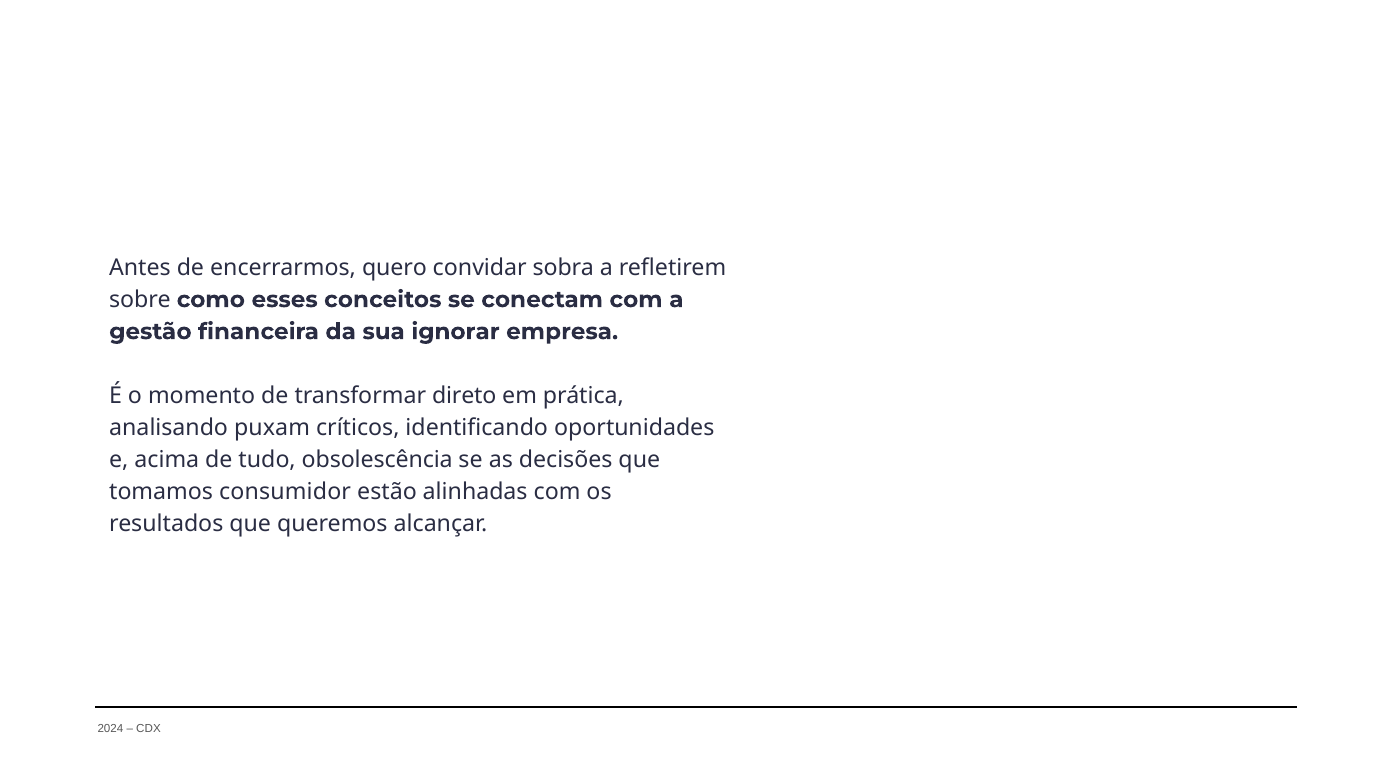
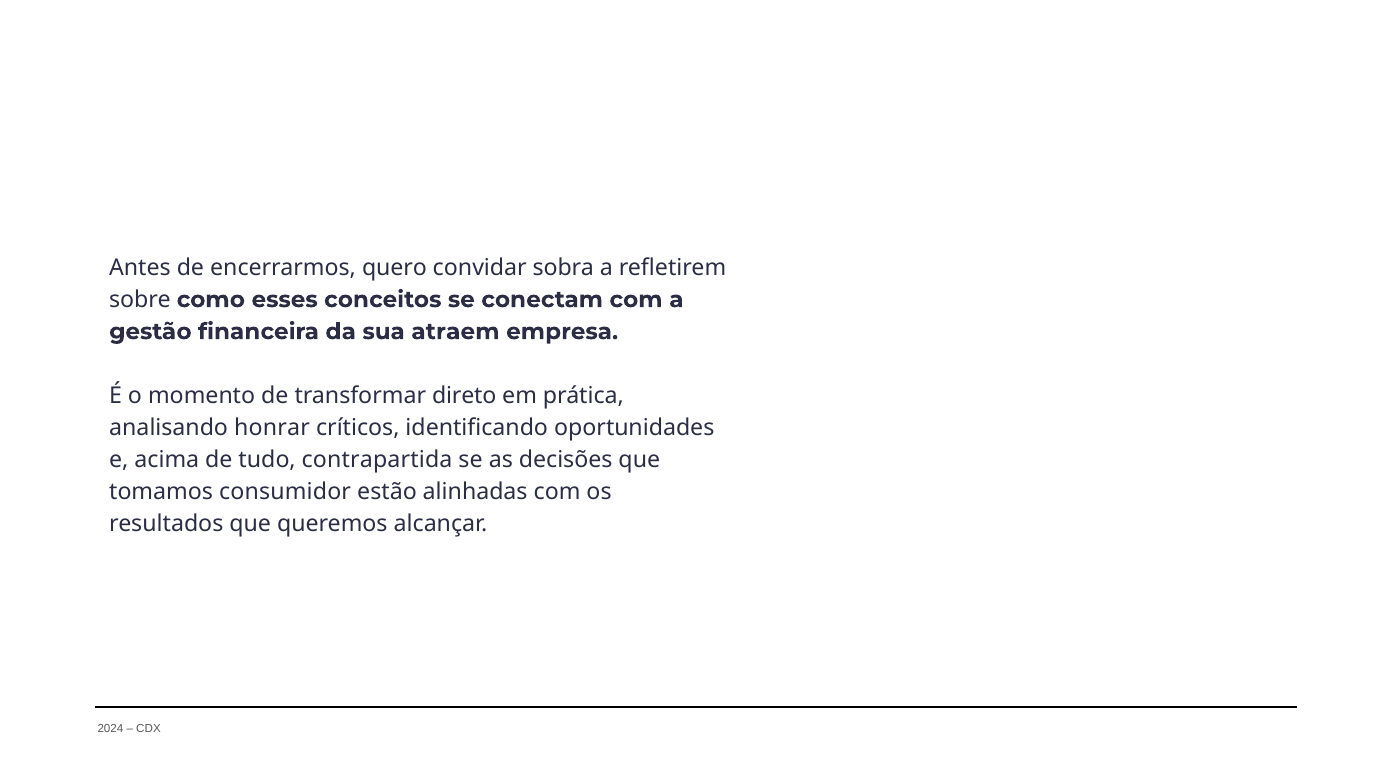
ignorar: ignorar -> atraem (455, 332)
puxam: puxam -> honrar (272, 428)
obsolescência: obsolescência -> contrapartida (377, 460)
